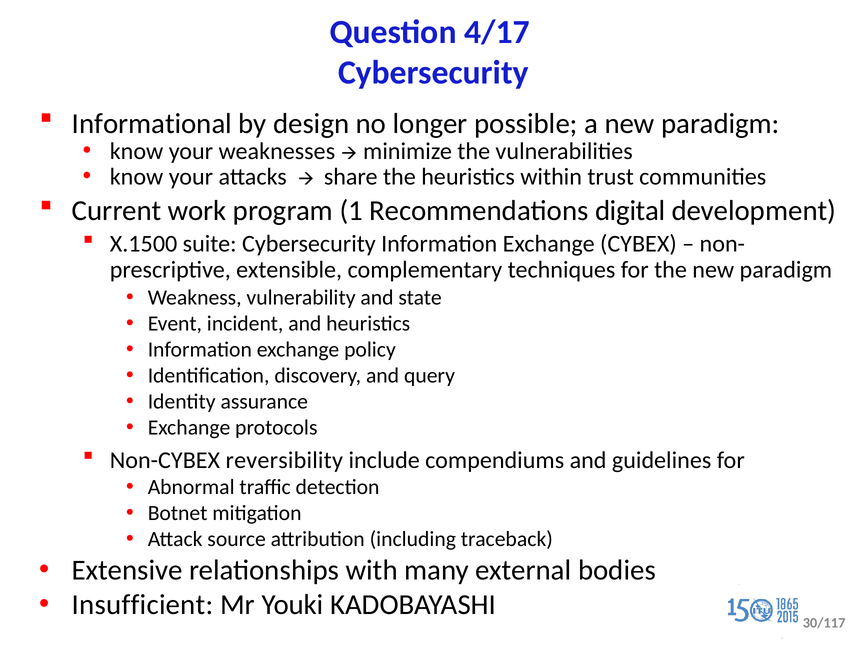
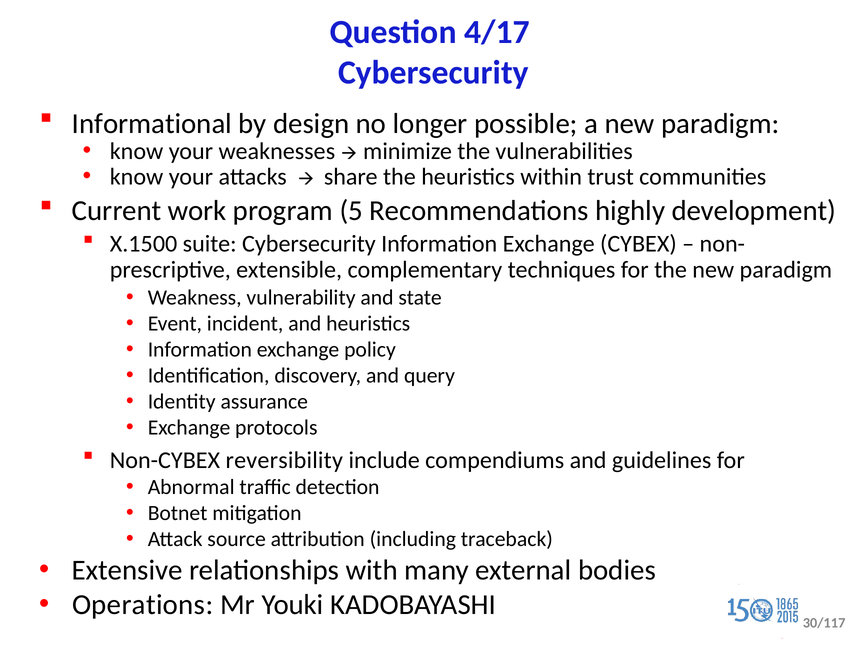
1: 1 -> 5 (351, 211)
digital: digital -> highly (630, 211)
Insufficient: Insufficient -> Operations (143, 605)
